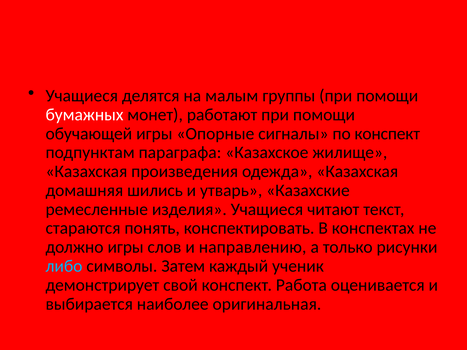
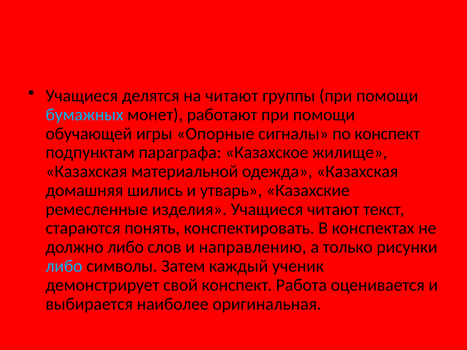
на малым: малым -> читают (232, 96)
бумажных colour: white -> light blue (84, 115)
произведения: произведения -> материальной (185, 172)
должно игры: игры -> либо (126, 247)
